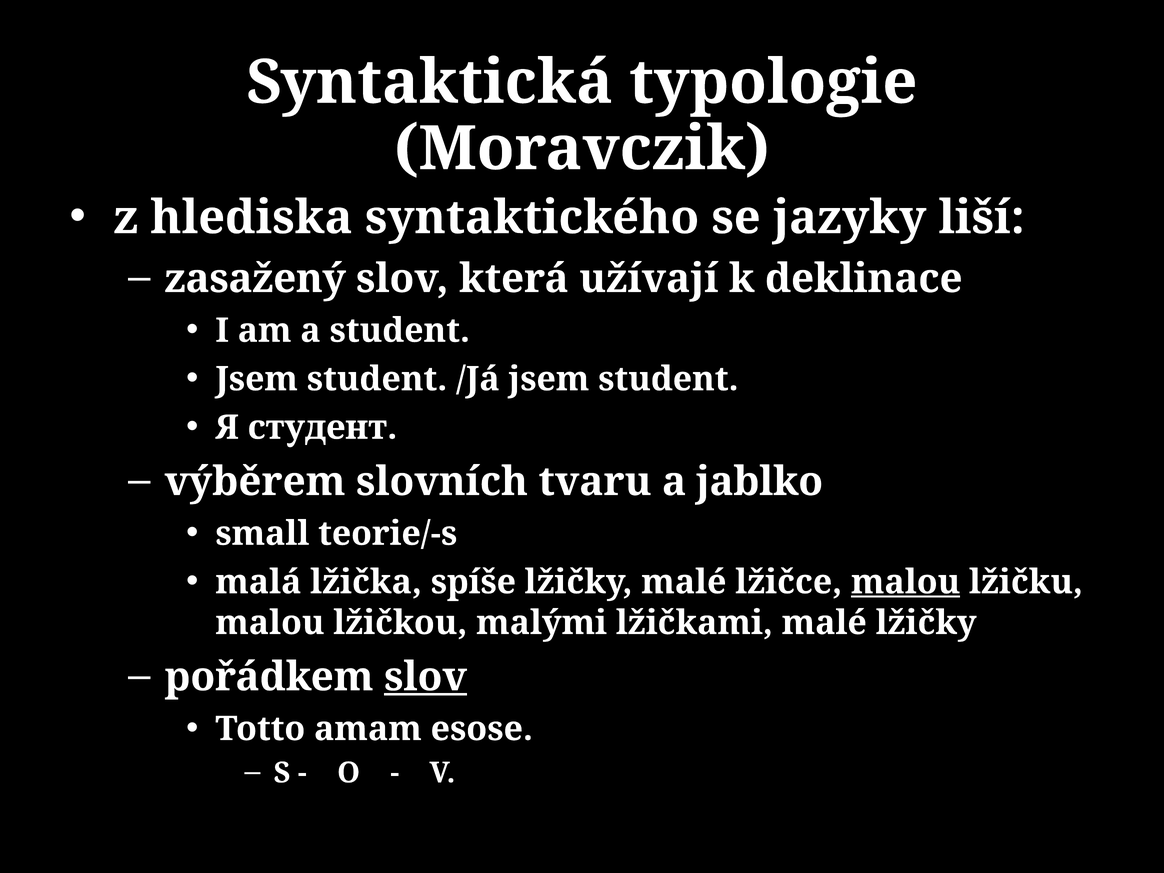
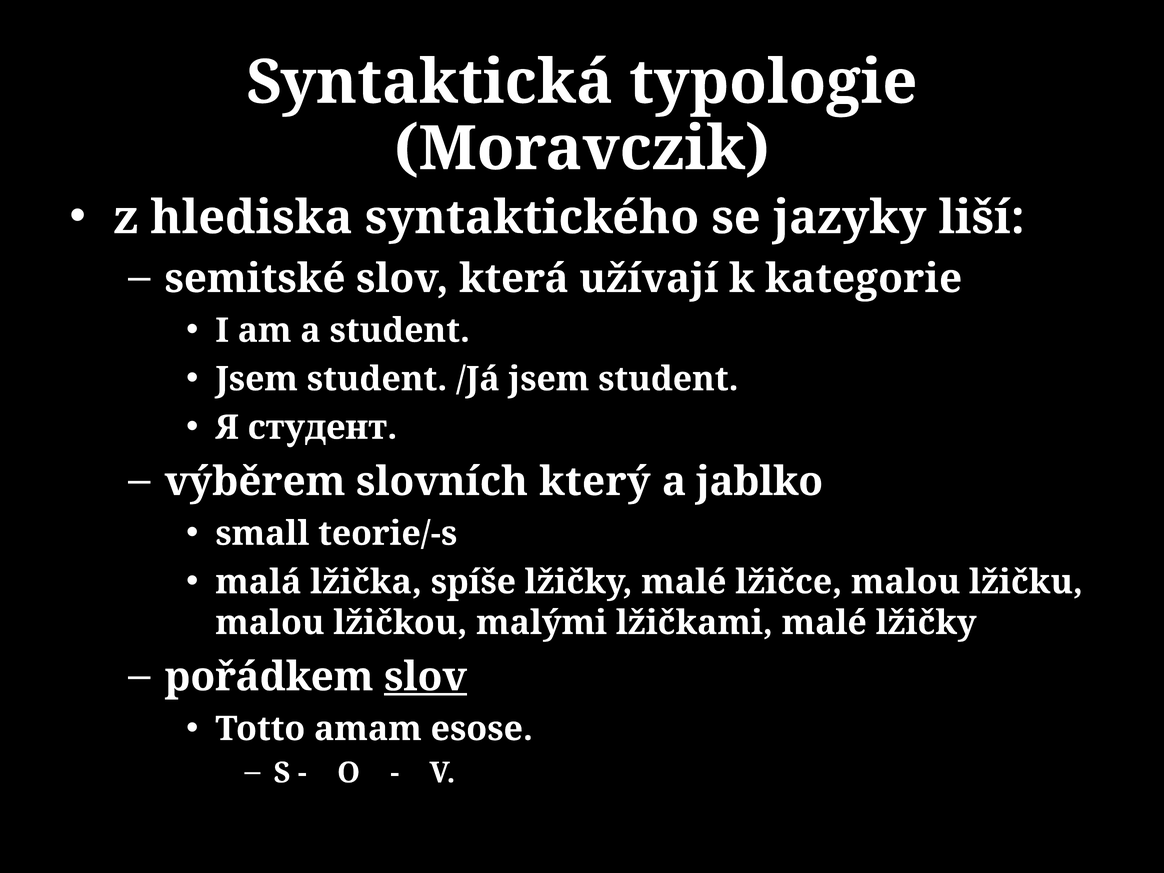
zasažený: zasažený -> semitské (255, 279)
deklinace: deklinace -> kategorie (864, 279)
tvaru: tvaru -> který (595, 482)
malou underline: present -> none (906, 582)
